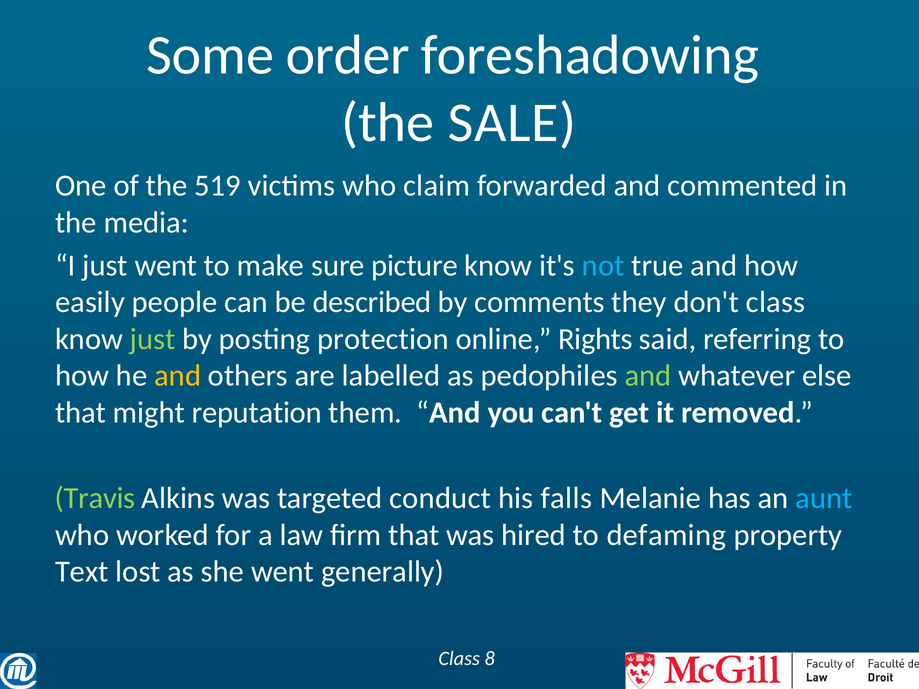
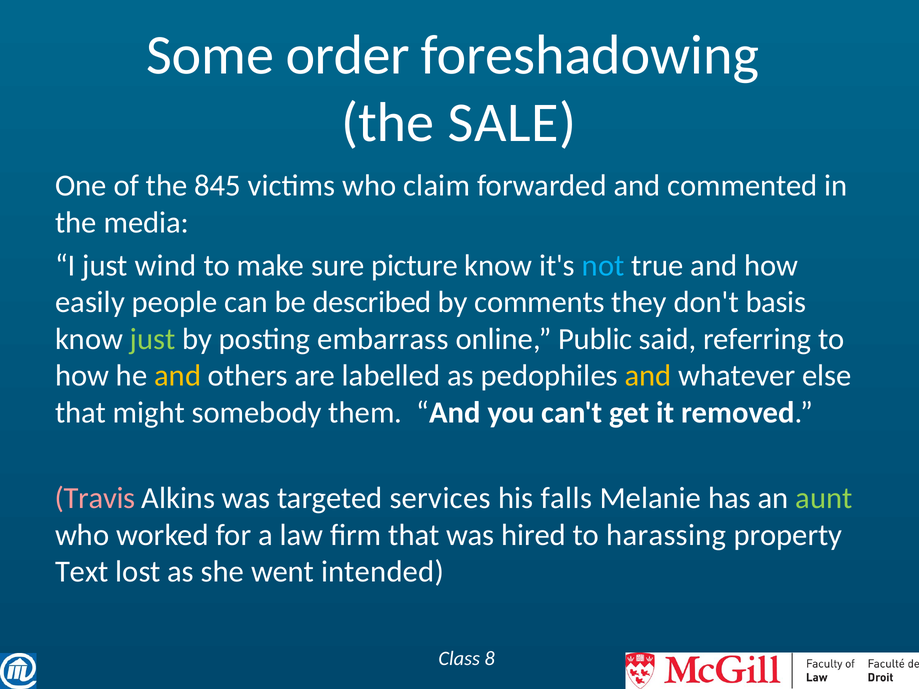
519: 519 -> 845 (218, 186)
just went: went -> wind (166, 266)
don't class: class -> basis (776, 302)
protection: protection -> embarrass (383, 339)
Rights: Rights -> Public (595, 339)
and colour: light green -> yellow (648, 376)
reputation: reputation -> somebody (257, 413)
Travis colour: light green -> pink (95, 498)
conduct: conduct -> services (440, 498)
aunt colour: light blue -> light green (824, 498)
defaming: defaming -> harassing (666, 535)
generally: generally -> intended (382, 572)
